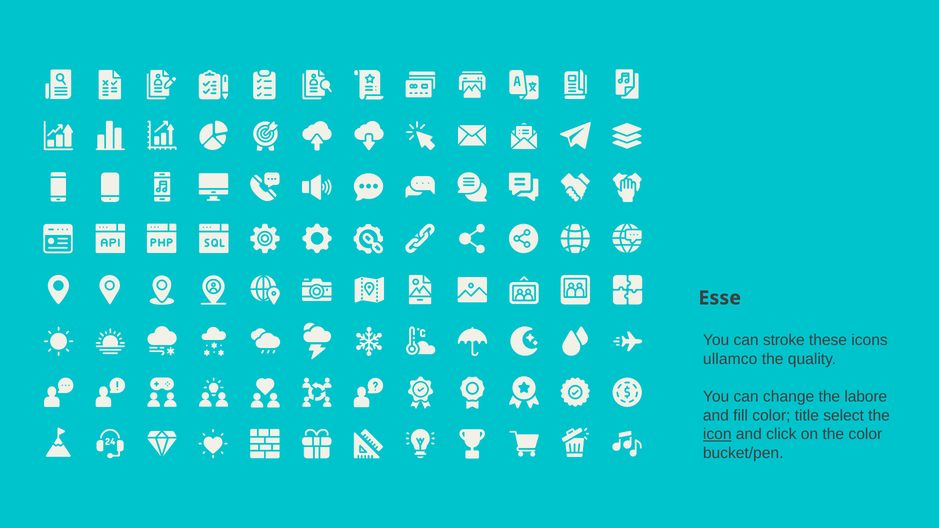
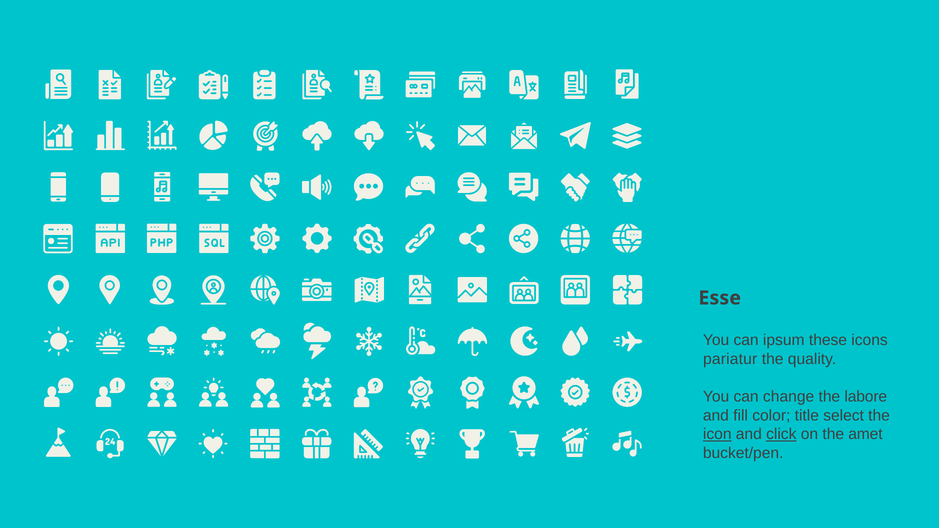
stroke: stroke -> ipsum (784, 340)
ullamco: ullamco -> pariatur (730, 359)
click underline: none -> present (781, 434)
the color: color -> amet (865, 434)
